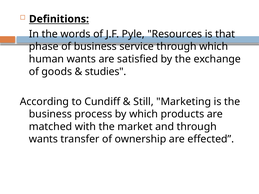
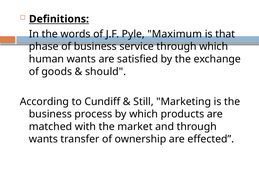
Resources: Resources -> Maximum (175, 34)
studies: studies -> should (106, 72)
